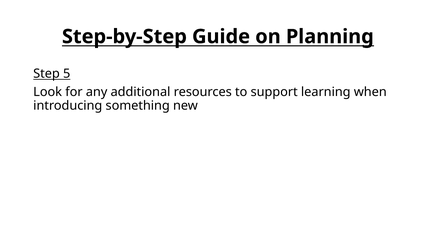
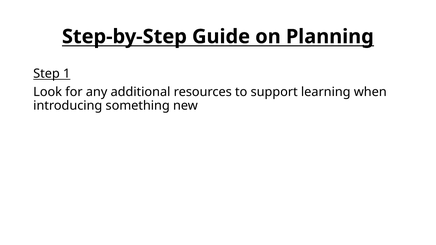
5: 5 -> 1 (67, 74)
